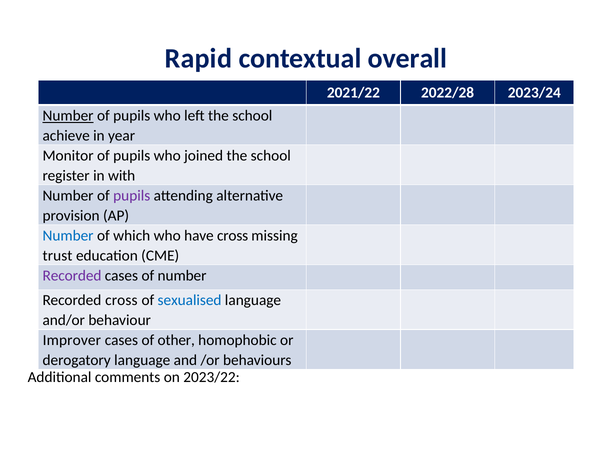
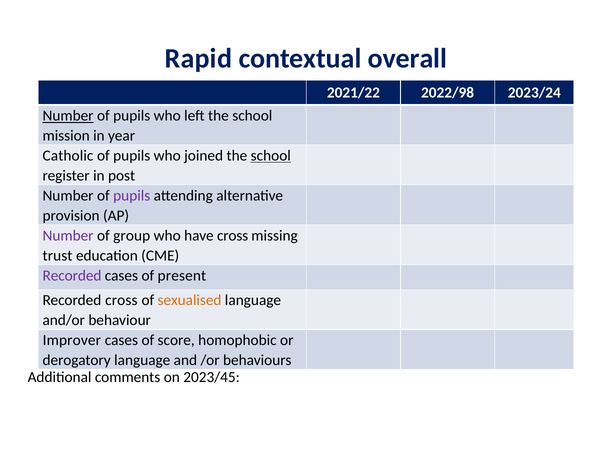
2022/28: 2022/28 -> 2022/98 (448, 93)
achieve: achieve -> mission (66, 136)
Monitor: Monitor -> Catholic (68, 156)
school underline: none -> present (271, 156)
with: with -> post (122, 176)
Number colour: blue -> purple (68, 236)
which: which -> group (132, 236)
of number: number -> present (182, 276)
sexualised colour: blue -> orange (190, 300)
other: other -> score (176, 340)
2023/22: 2023/22 -> 2023/45 (212, 377)
